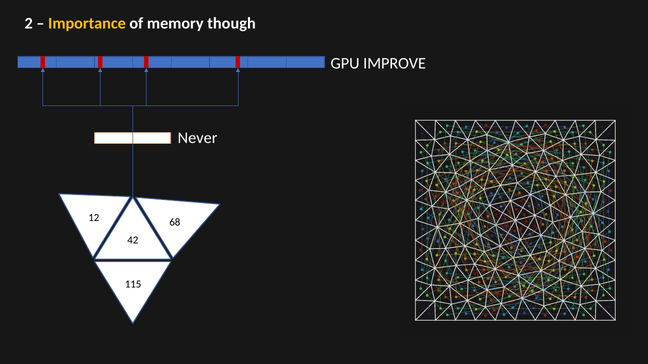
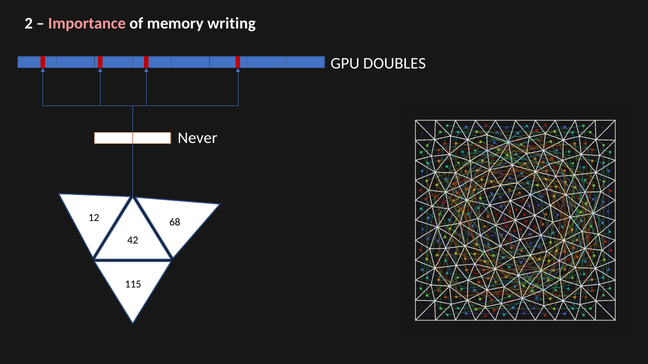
Importance colour: yellow -> pink (87, 23)
though: though -> writing (232, 23)
IMPROVE: IMPROVE -> DOUBLES (395, 63)
